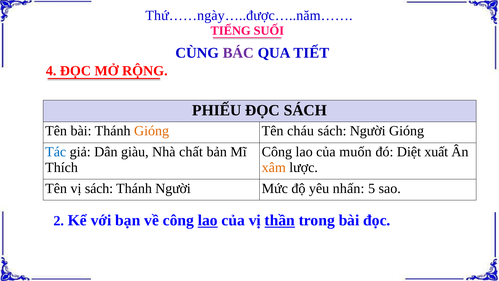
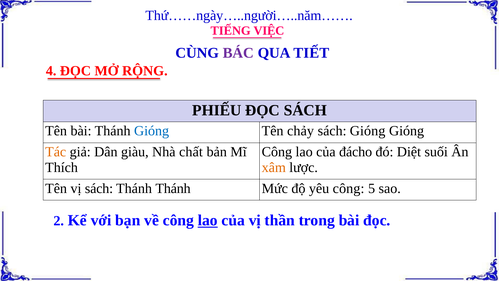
Thứ……ngày…..được…..năm……: Thứ……ngày…..được…..năm…… -> Thứ……ngày…..người…..năm…… (249, 15)
SUỐI: SUỐI -> VIỆC (269, 31)
Gióng colour: orange -> blue (152, 131)
cháu: cháu -> chảy (301, 131)
sách Người: Người -> Gióng (368, 131)
Tác colour: blue -> orange (56, 152)
muốn: muốn -> đácho (356, 152)
xuất: xuất -> suối (436, 152)
Thánh Người: Người -> Thánh (173, 188)
yêu nhấn: nhấn -> công (349, 188)
thần underline: present -> none (280, 220)
